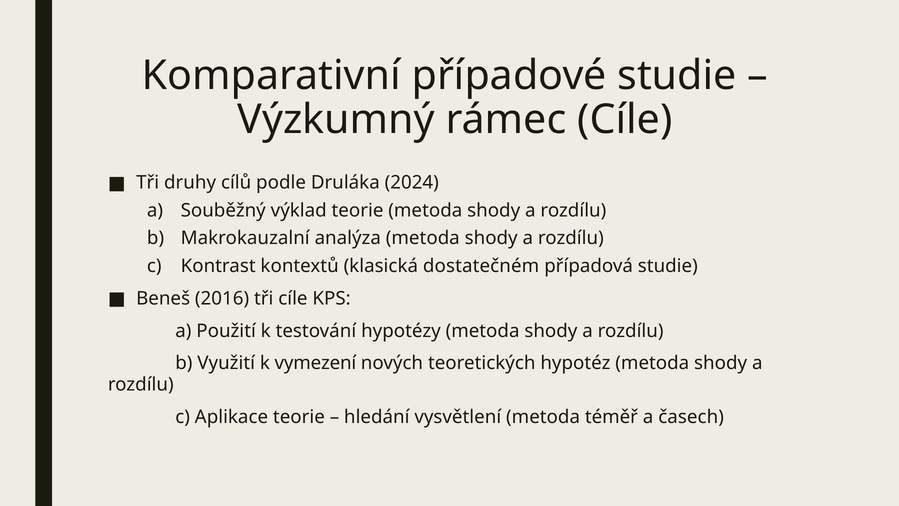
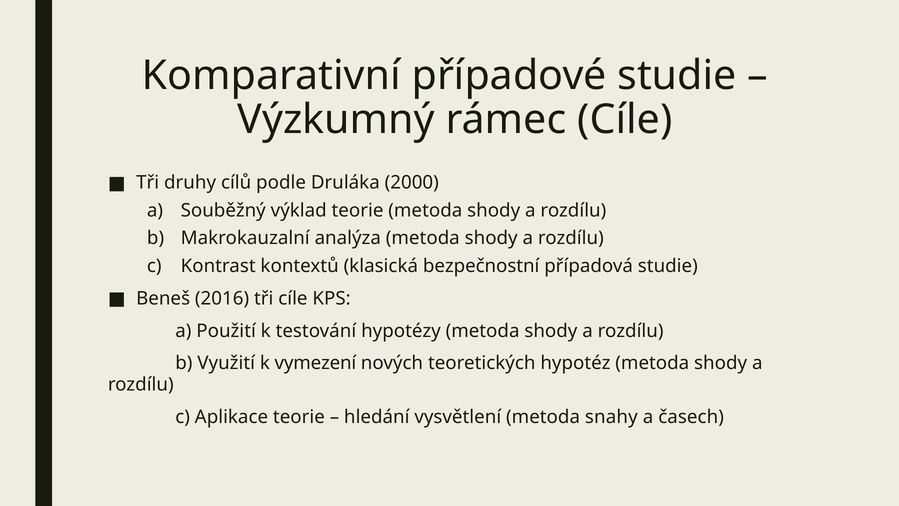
2024: 2024 -> 2000 (412, 183)
dostatečném: dostatečném -> bezpečnostní (481, 266)
téměř: téměř -> snahy (611, 417)
